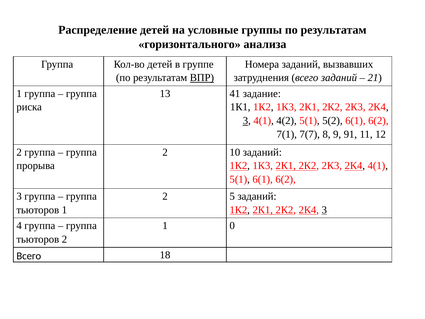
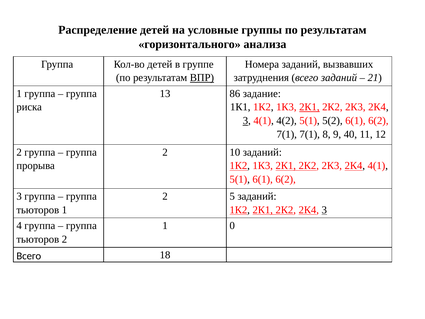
41: 41 -> 86 (235, 94)
2К1 underline: none -> present (309, 107)
7(1 7(7: 7(7 -> 7(1 (310, 134)
91: 91 -> 40 (350, 134)
